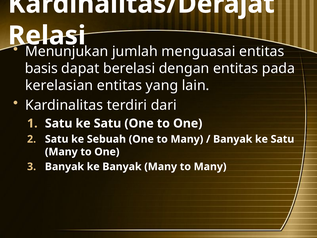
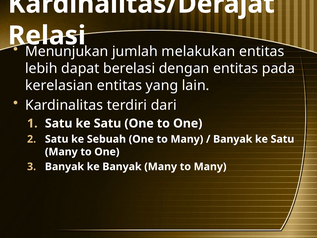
menguasai: menguasai -> melakukan (198, 52)
basis: basis -> lebih (41, 68)
